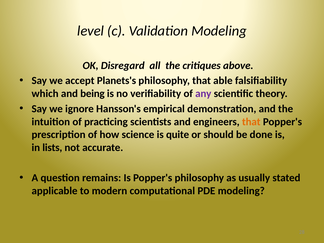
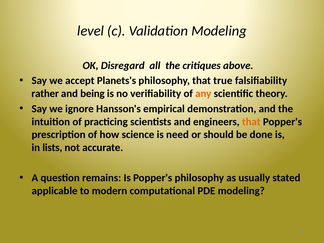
able: able -> true (223, 81)
which: which -> rather (45, 94)
any colour: purple -> orange (203, 94)
quite: quite -> need (177, 135)
